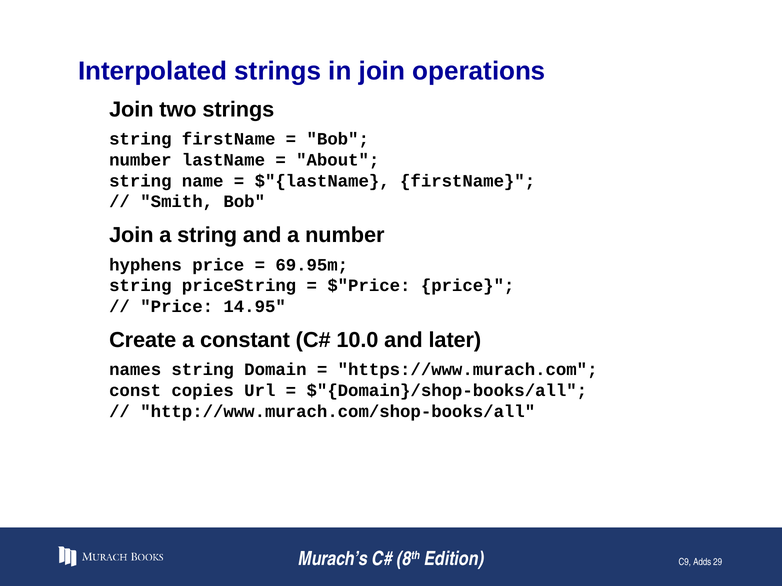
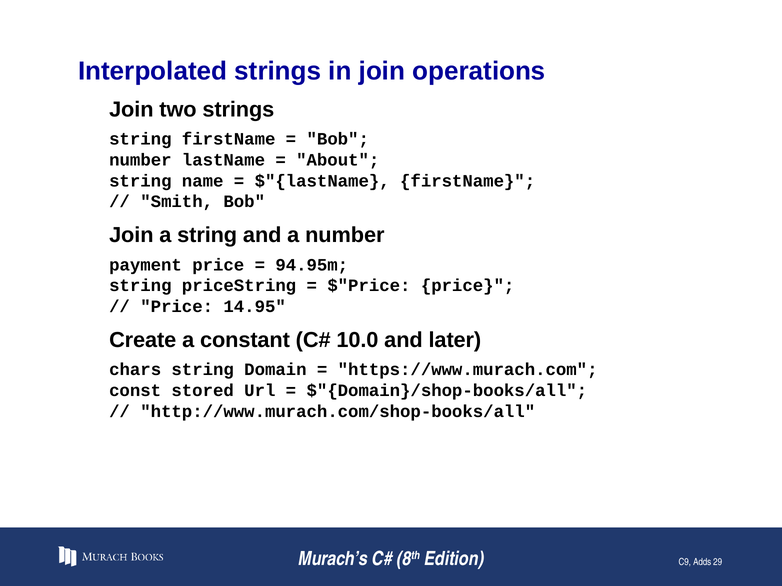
hyphens: hyphens -> payment (146, 265)
69.95m: 69.95m -> 94.95m (312, 265)
names: names -> chars (135, 370)
copies: copies -> stored (203, 391)
